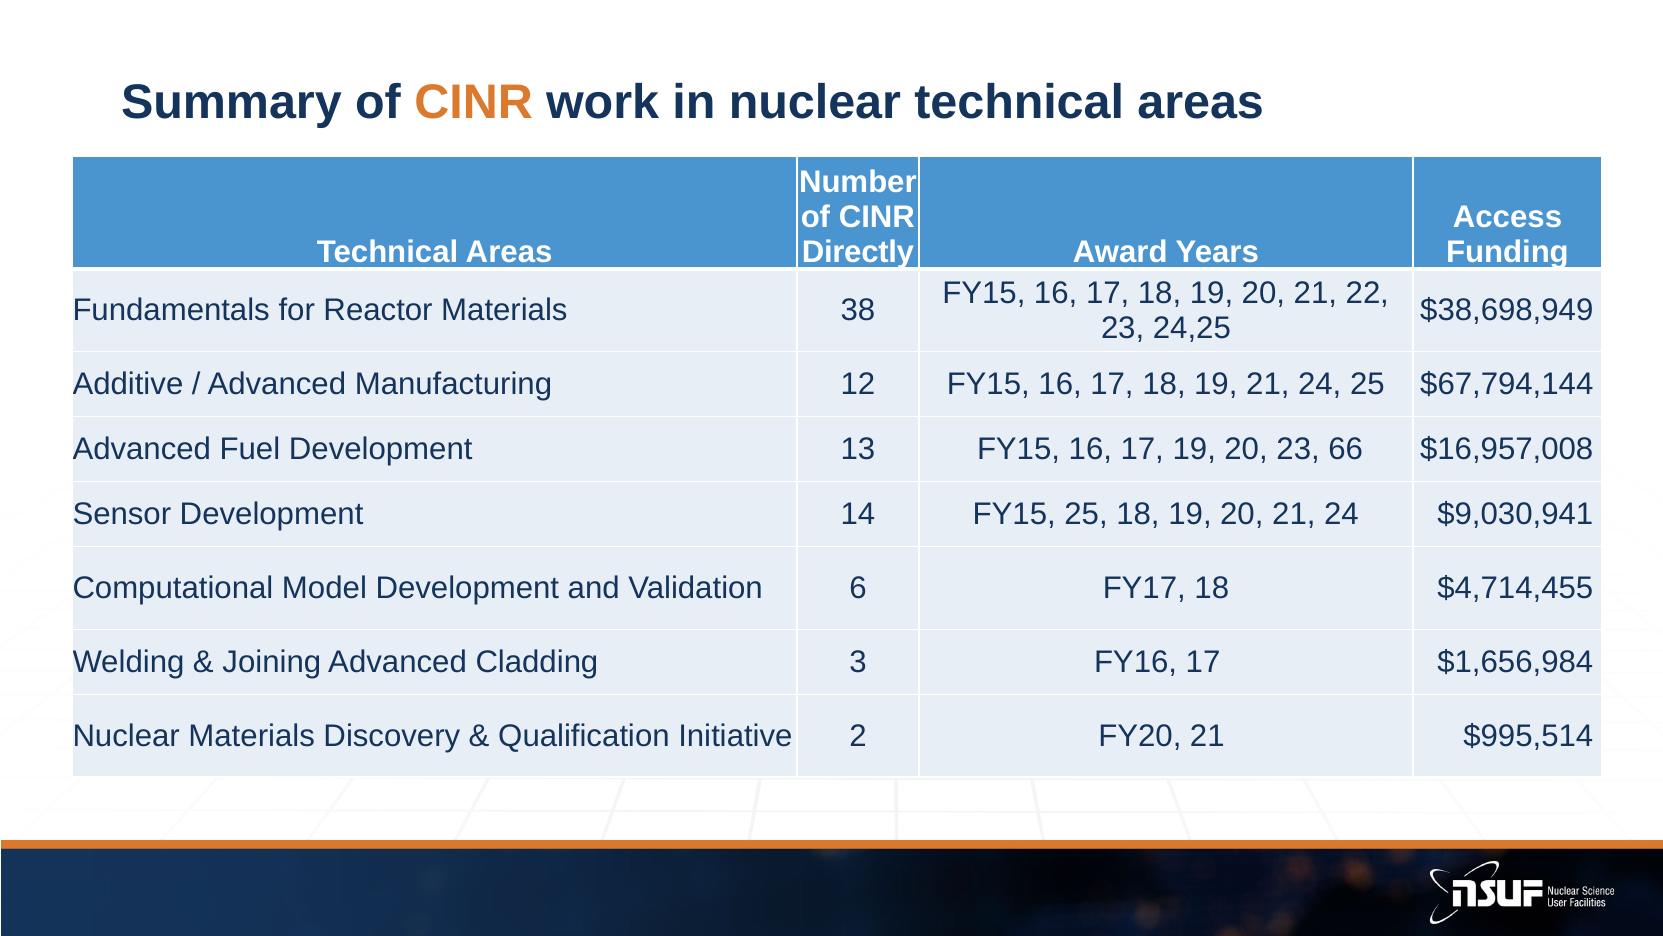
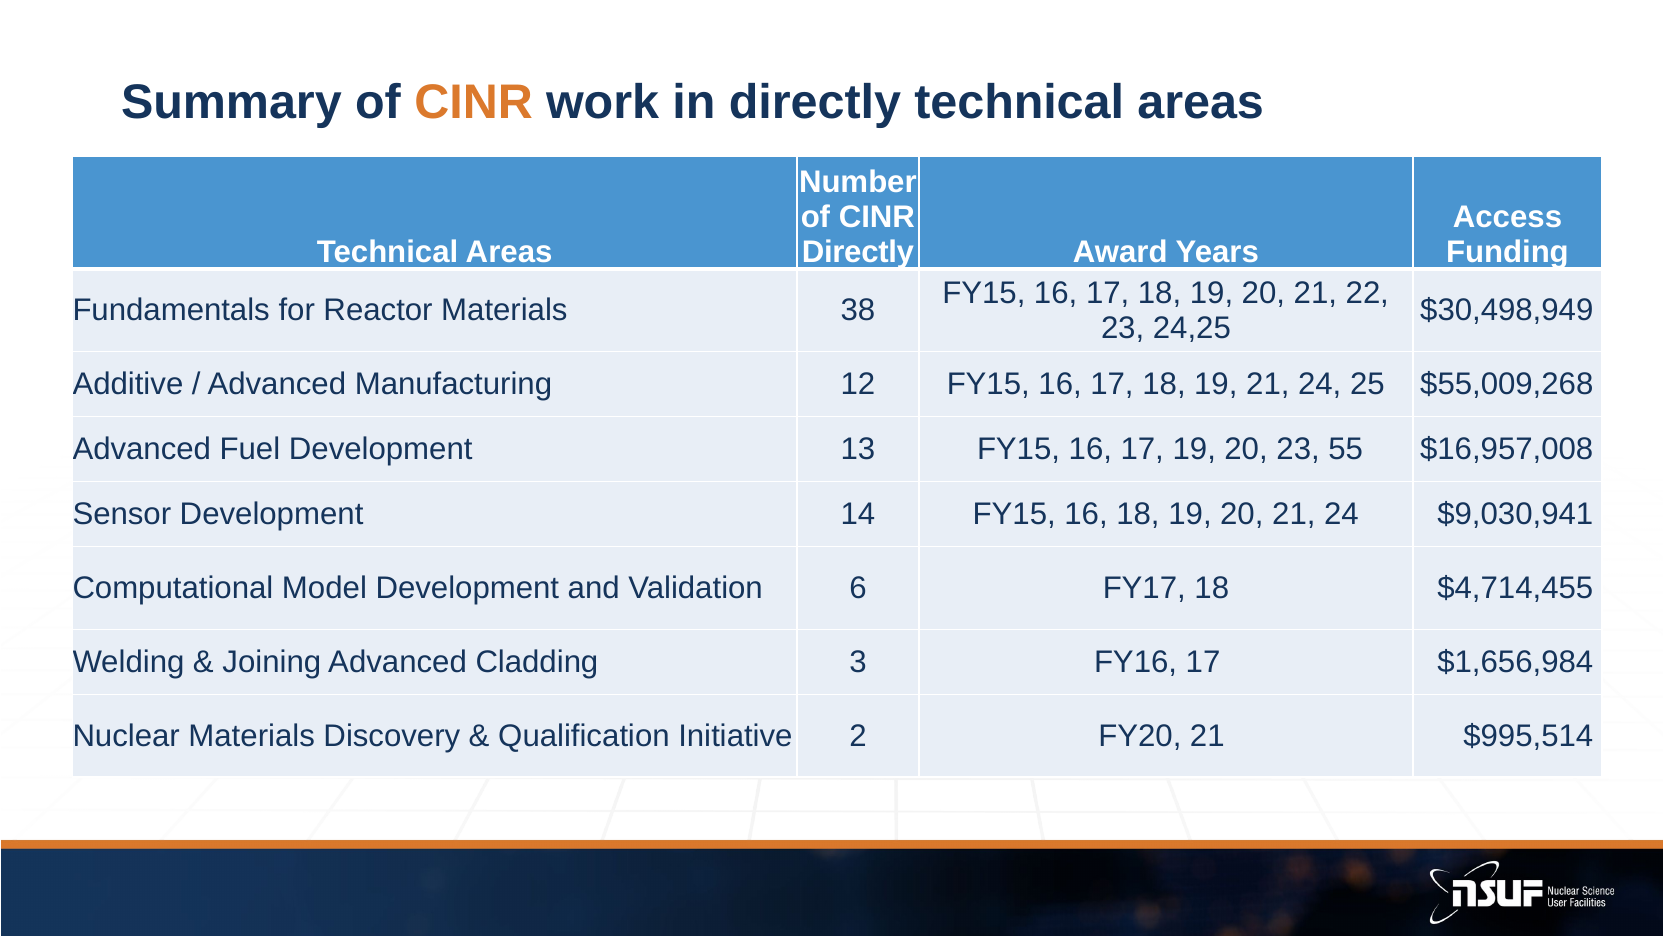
in nuclear: nuclear -> directly (815, 102)
$38,698,949: $38,698,949 -> $30,498,949 (1507, 310)
$67,794,144: $67,794,144 -> $55,009,268 (1507, 384)
66: 66 -> 55 (1346, 449)
14 FY15 25: 25 -> 16 (1086, 514)
